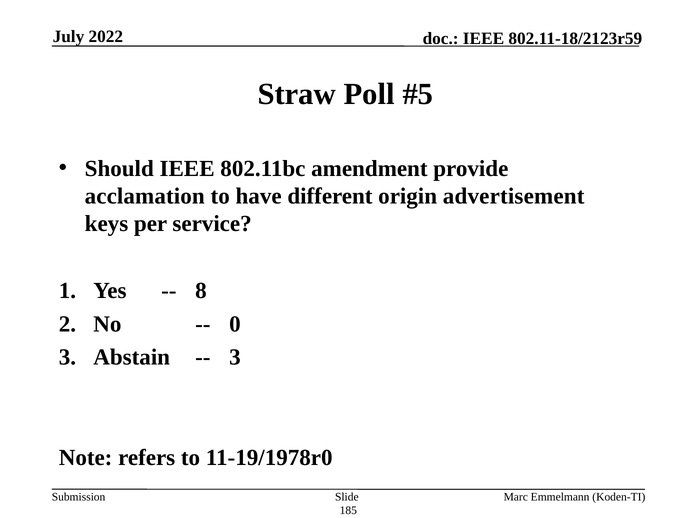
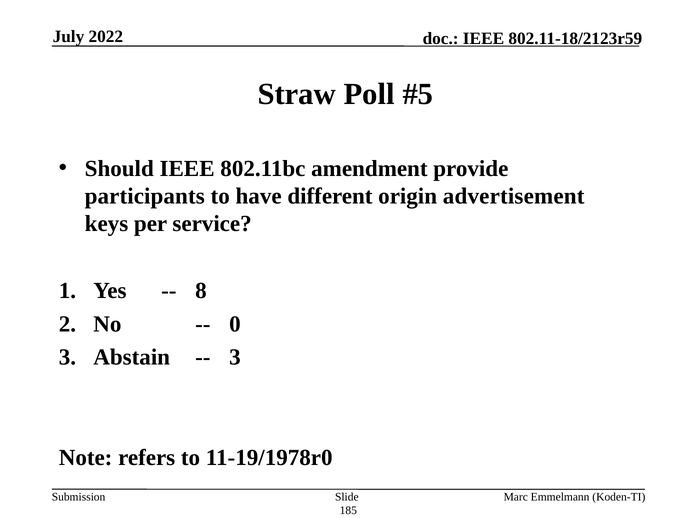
acclamation: acclamation -> participants (145, 196)
